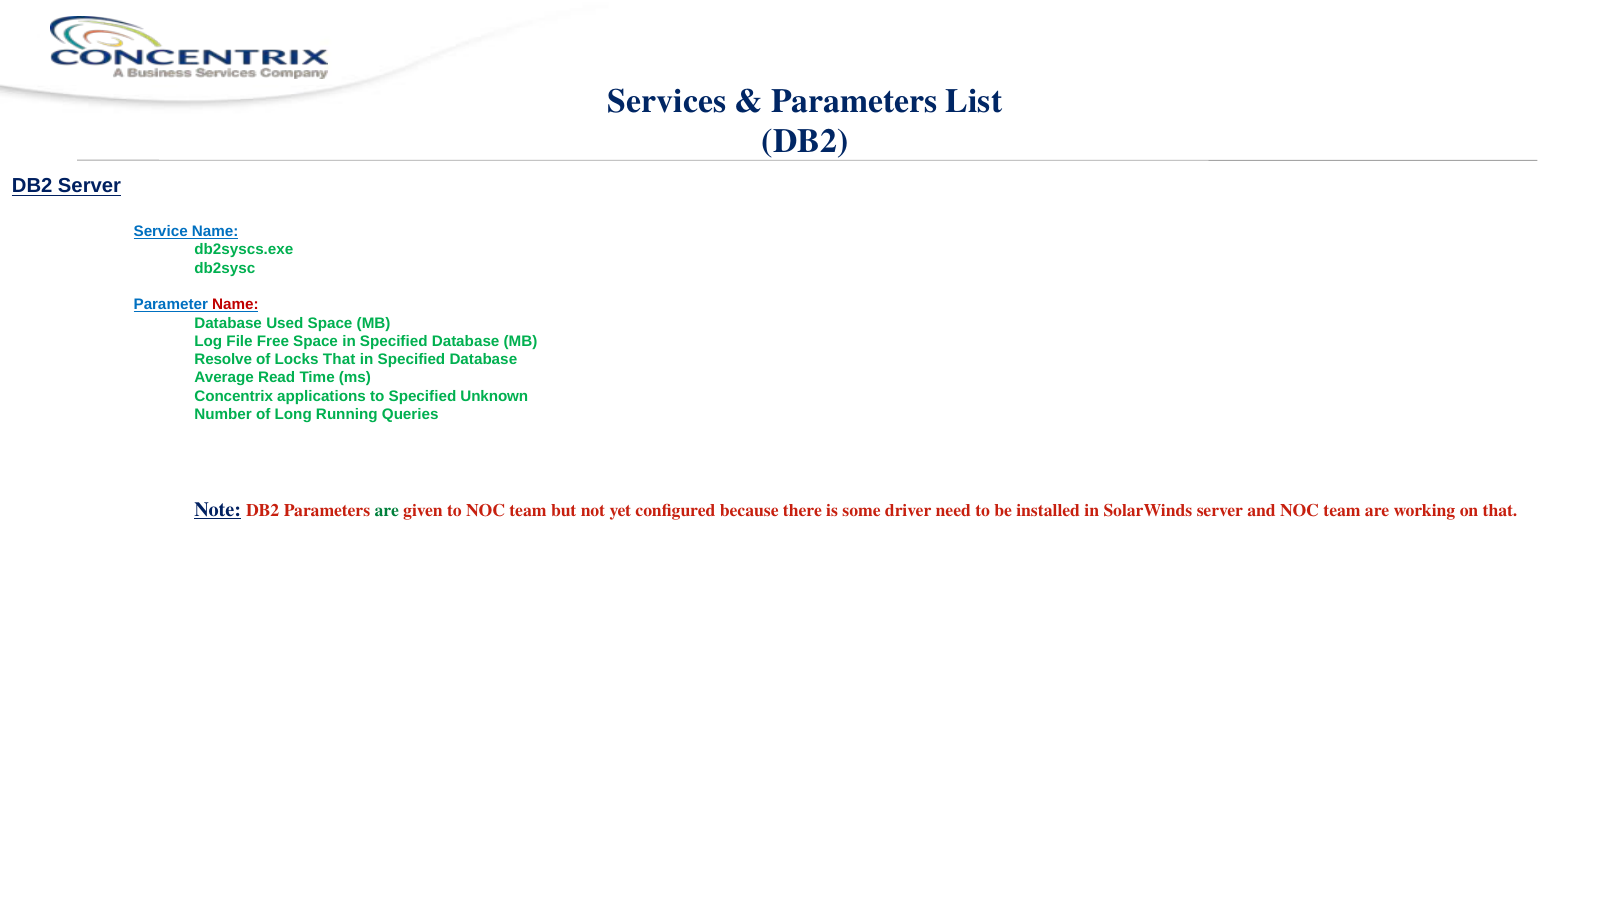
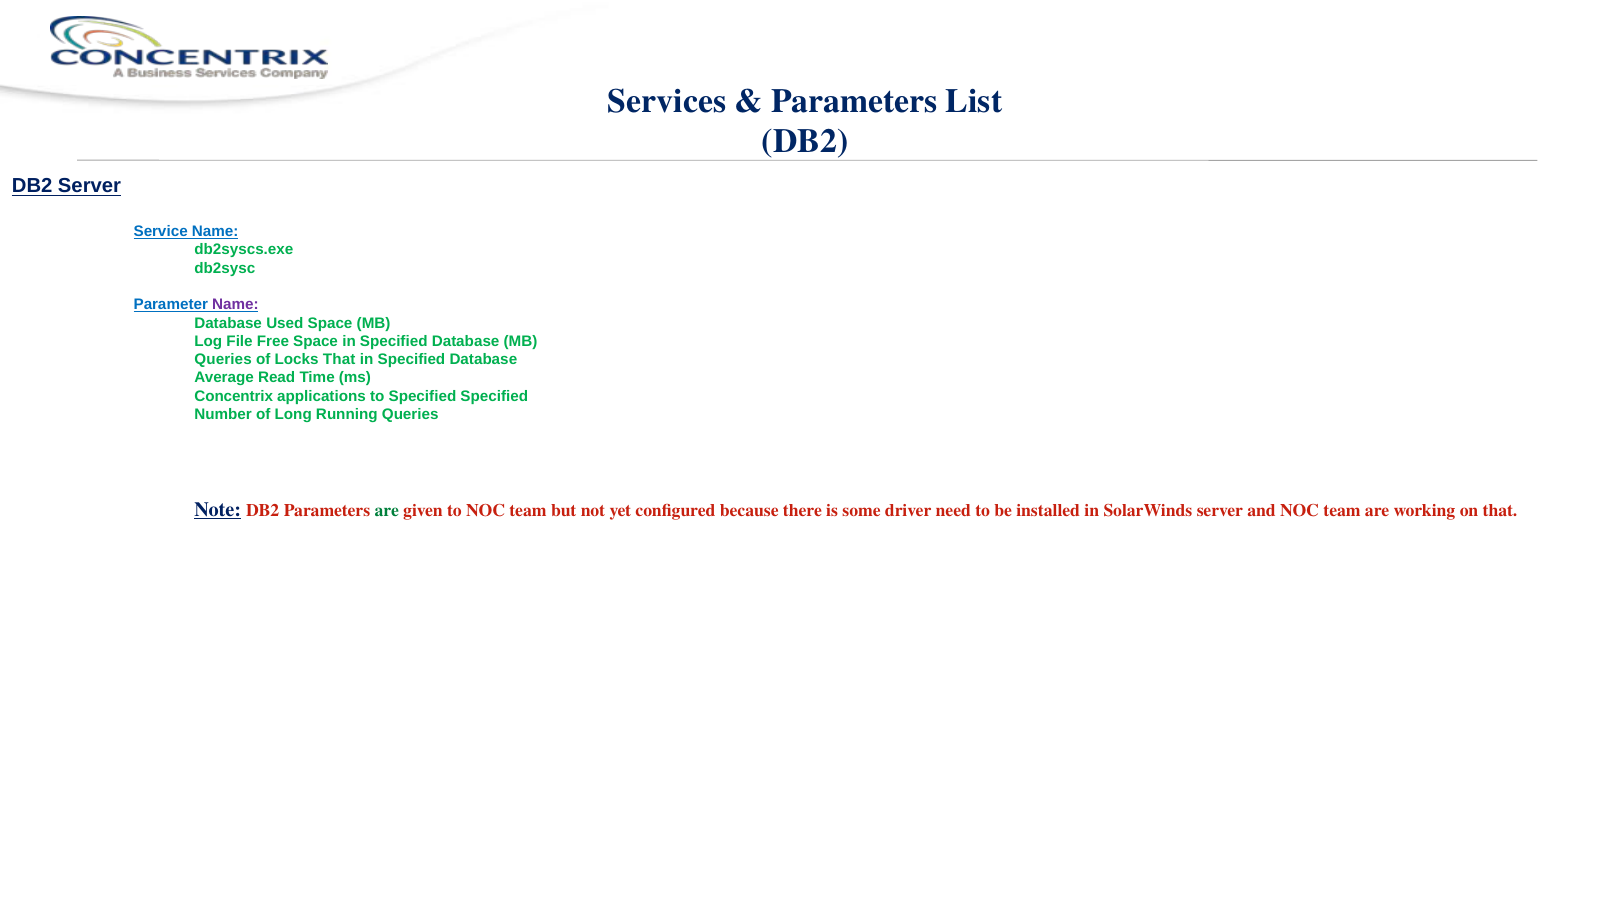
Name colour: red -> purple (235, 305)
Resolve: Resolve -> Queries (223, 359)
Specified Unknown: Unknown -> Specified (494, 396)
